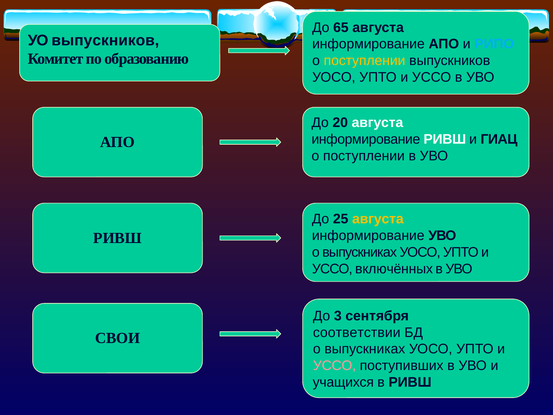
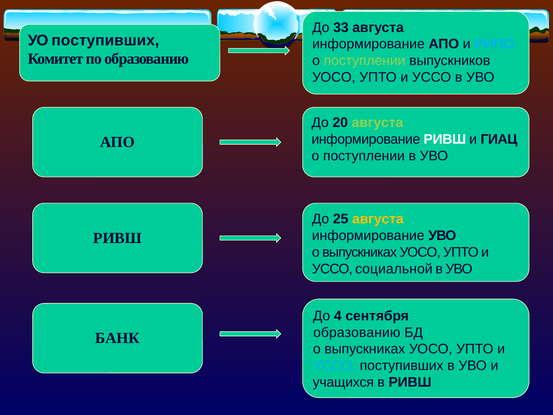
65: 65 -> 33 (341, 27)
УО выпускников: выпускников -> поступивших (105, 40)
поступлении colour: yellow -> light green (365, 61)
августа colour: white -> light green (377, 123)
включённых: включённых -> социальной (394, 269)
3: 3 -> 4 (338, 316)
соответствии: соответствии -> образованию (357, 332)
СВОИ: СВОИ -> БАНК (117, 338)
УССО colour: pink -> light blue (334, 365)
